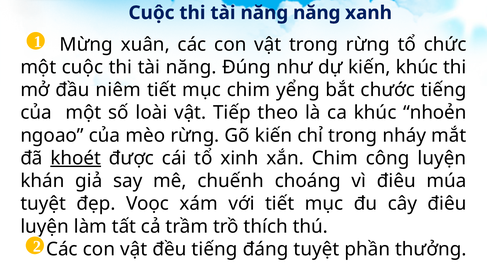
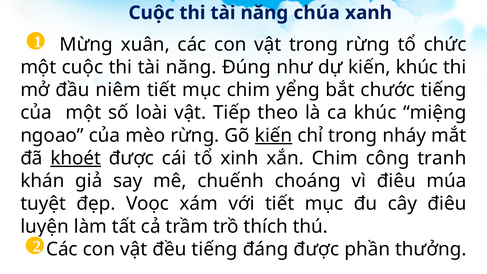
năng năng: năng -> chúa (317, 13)
nhoẻn: nhoẻn -> miệng (435, 113)
kiến underline: none -> present (274, 135)
công luyện: luyện -> tranh (442, 158)
đáng tuyệt: tuyệt -> được (316, 249)
